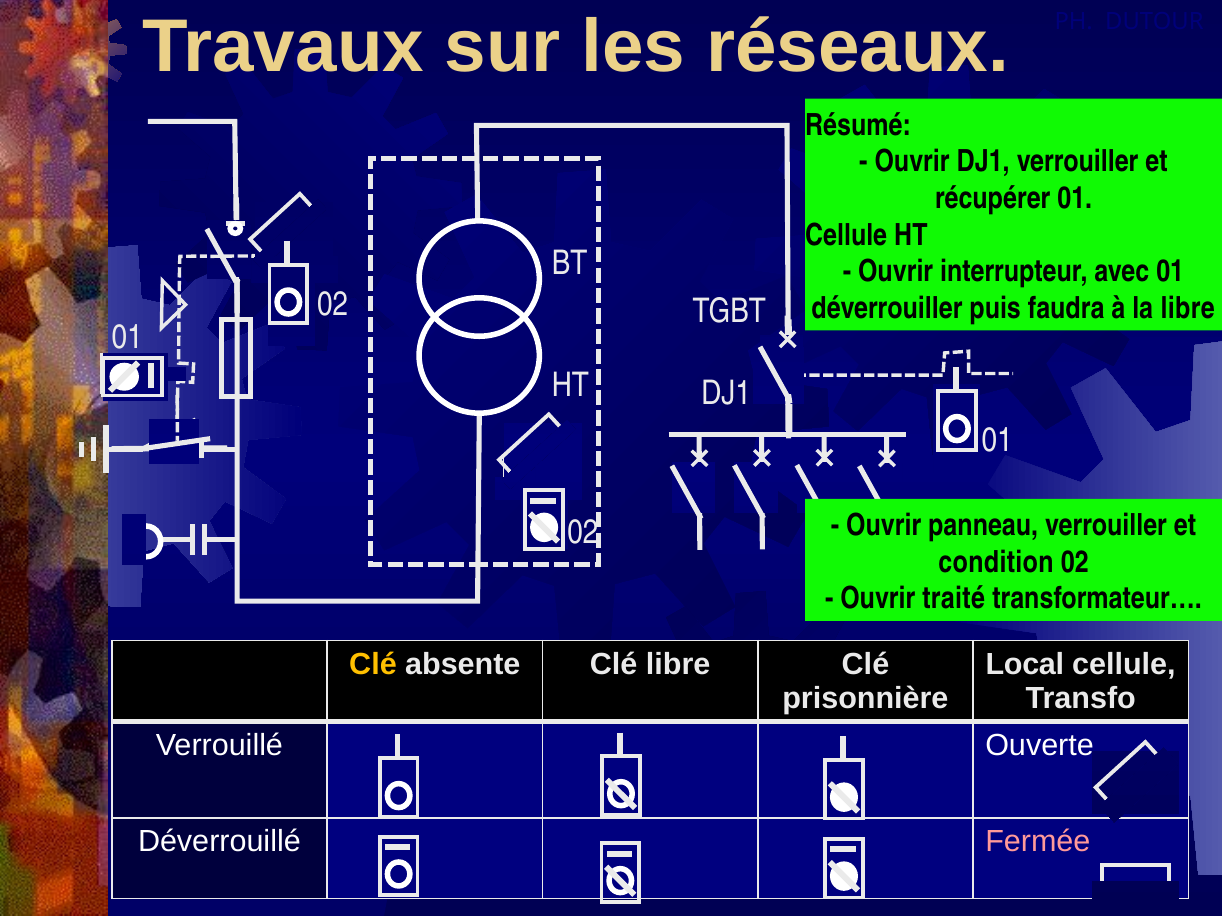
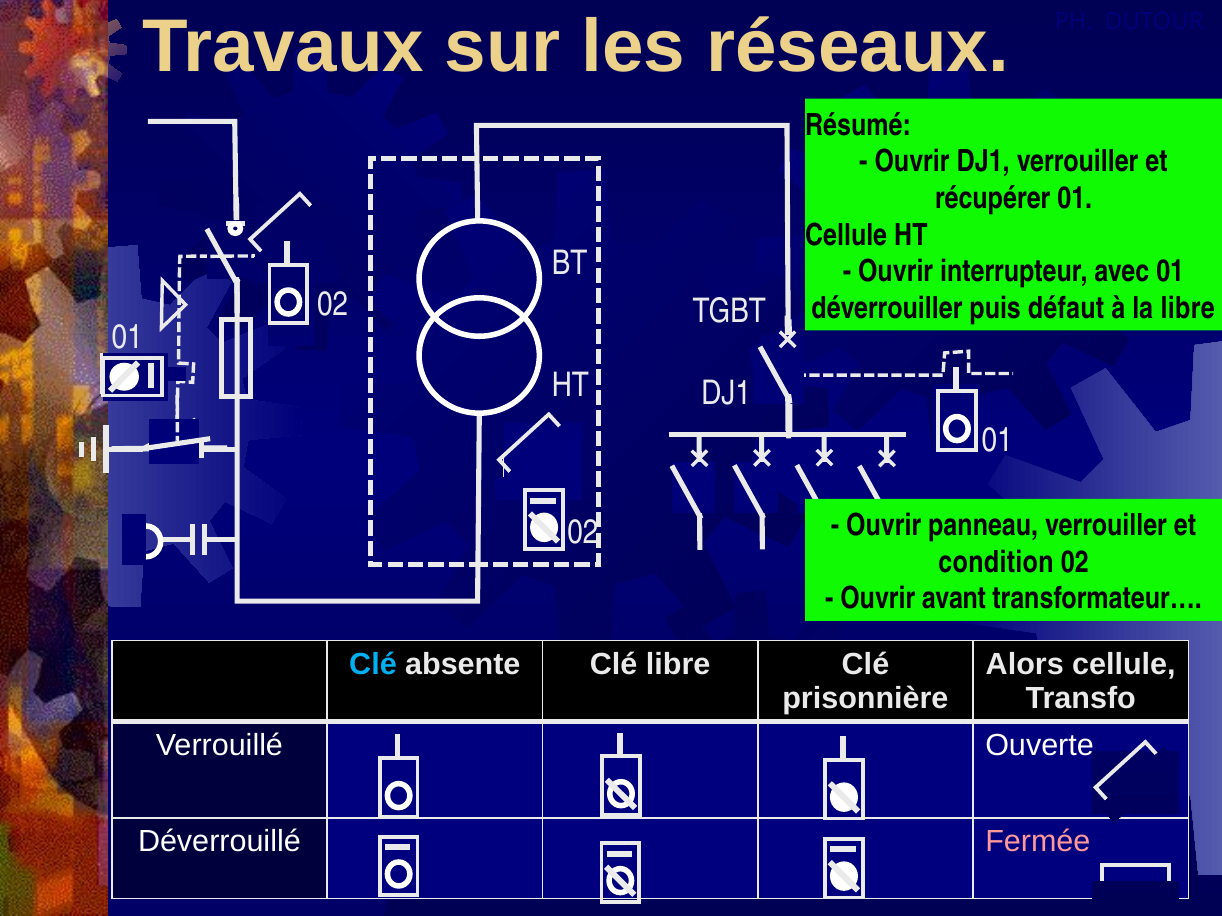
faudra: faudra -> défaut (1066, 308)
traité: traité -> avant (954, 599)
Clé colour: yellow -> light blue (373, 665)
Local: Local -> Alors (1025, 665)
